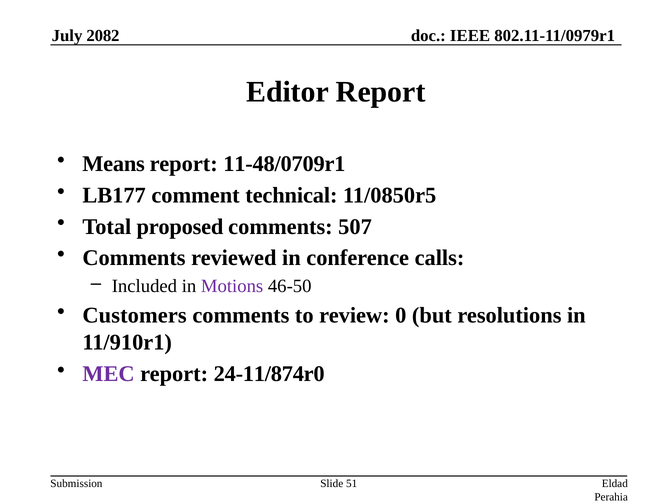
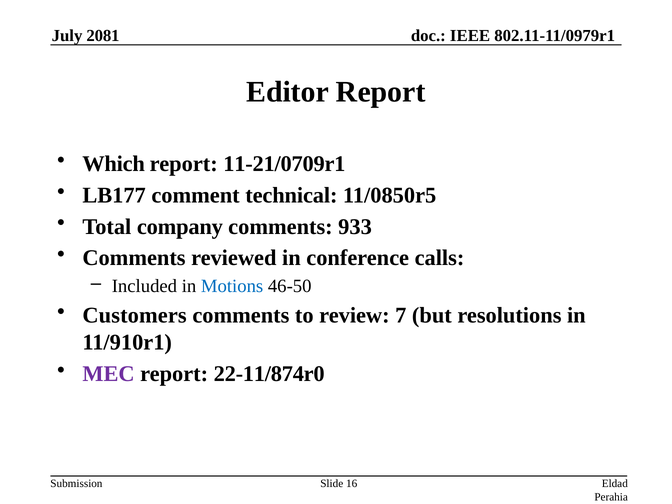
2082: 2082 -> 2081 (103, 36)
Means: Means -> Which (114, 164)
11-48/0709r1: 11-48/0709r1 -> 11-21/0709r1 (284, 164)
proposed: proposed -> company (180, 227)
507: 507 -> 933 (355, 227)
Motions colour: purple -> blue (232, 286)
0: 0 -> 7 (401, 316)
24-11/874r0: 24-11/874r0 -> 22-11/874r0 (269, 374)
51: 51 -> 16 (352, 483)
